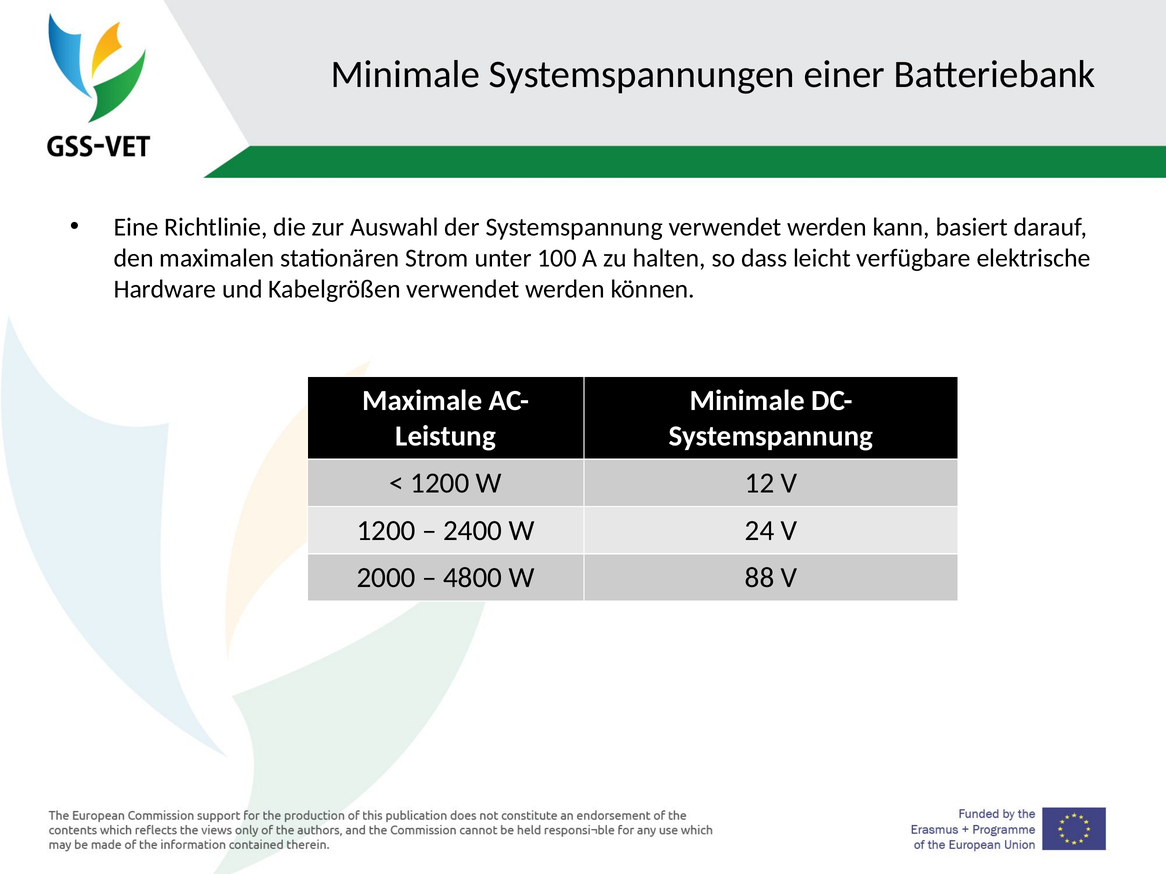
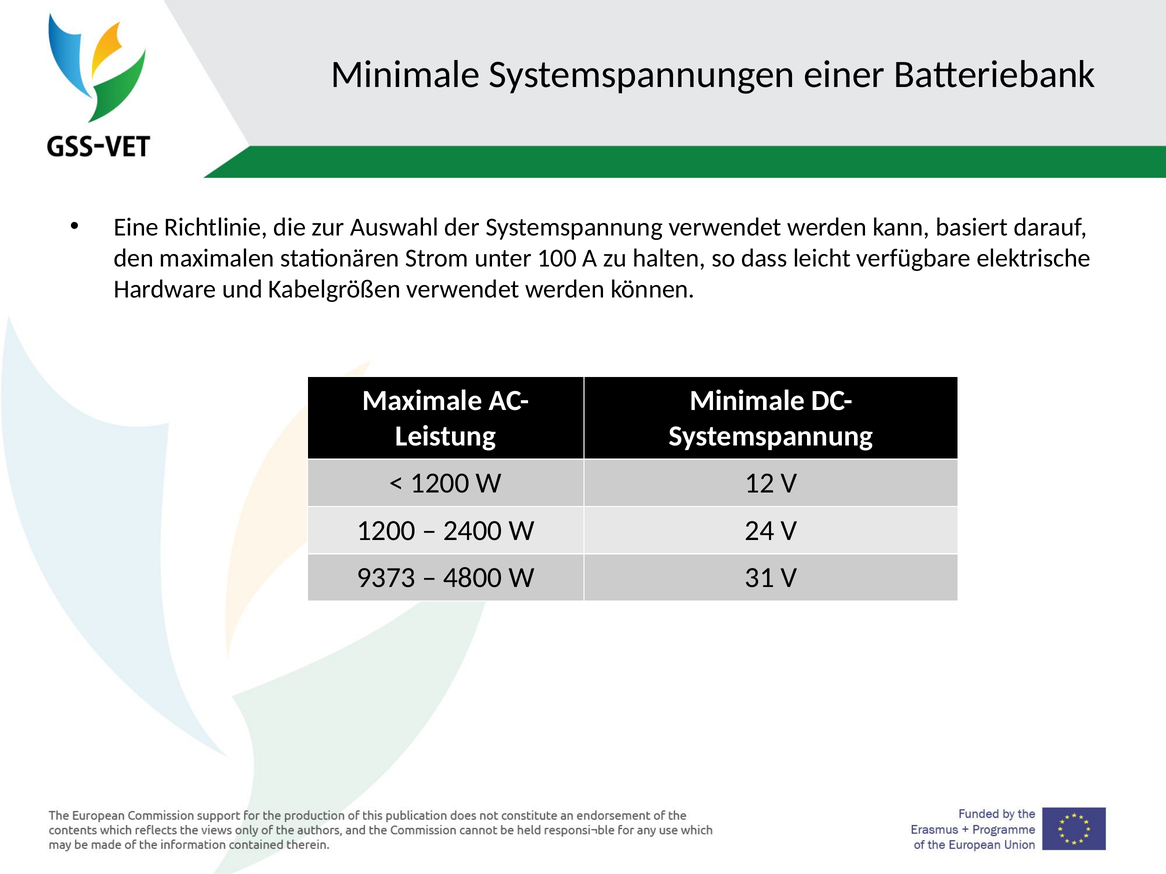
2000: 2000 -> 9373 (386, 578)
88: 88 -> 31 (760, 578)
